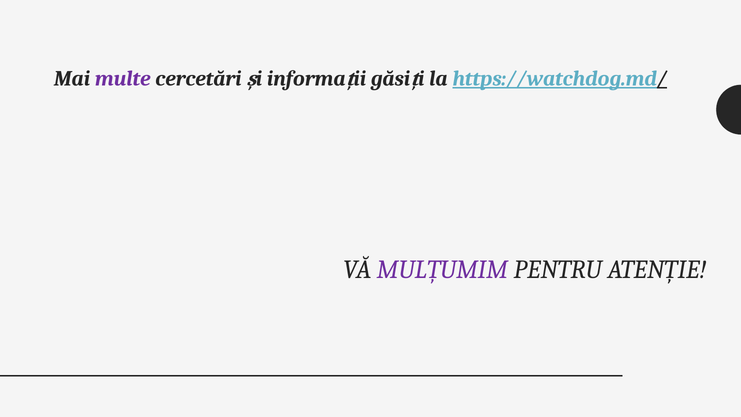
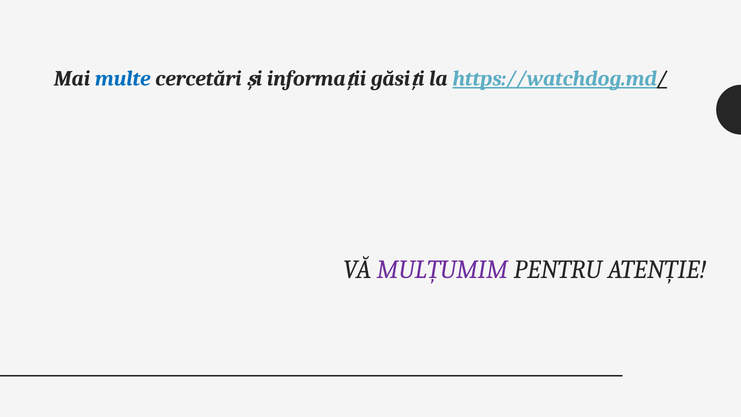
multe colour: purple -> blue (123, 78)
